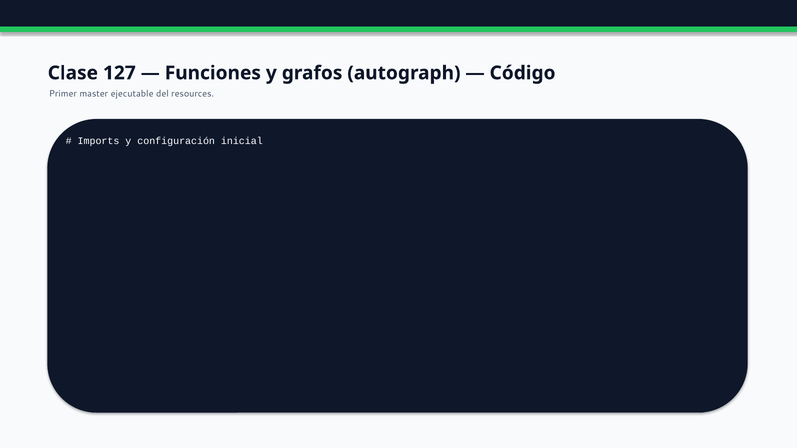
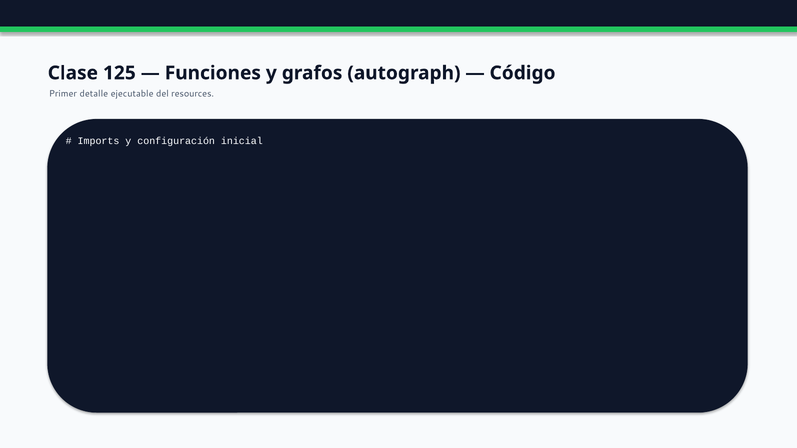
127: 127 -> 125 (119, 73)
master: master -> detalle (94, 94)
